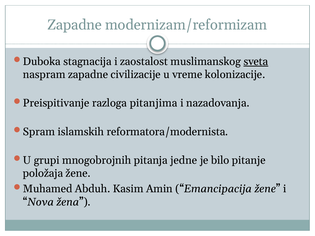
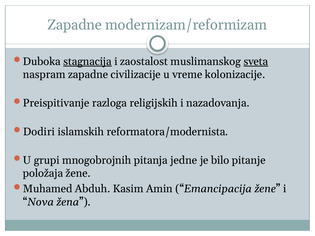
stagnacija underline: none -> present (88, 61)
pitanjima: pitanjima -> religijskih (154, 103)
Spram: Spram -> Dodiri (39, 132)
